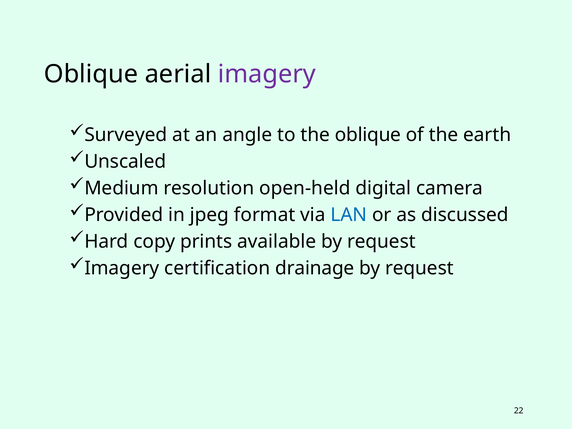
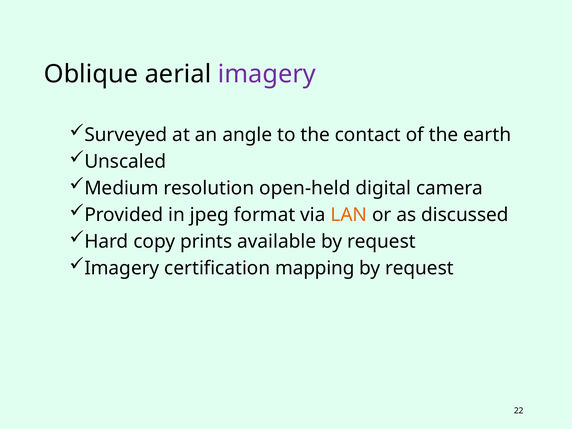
the oblique: oblique -> contact (368, 135)
LAN colour: blue -> orange (349, 215)
drainage: drainage -> mapping (315, 268)
